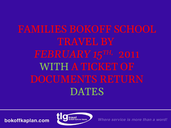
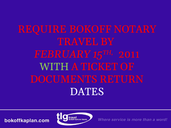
FAMILIES: FAMILIES -> REQUIRE (42, 29)
SCHOOL: SCHOOL -> NOTARY (135, 29)
DATES colour: light green -> white (87, 92)
